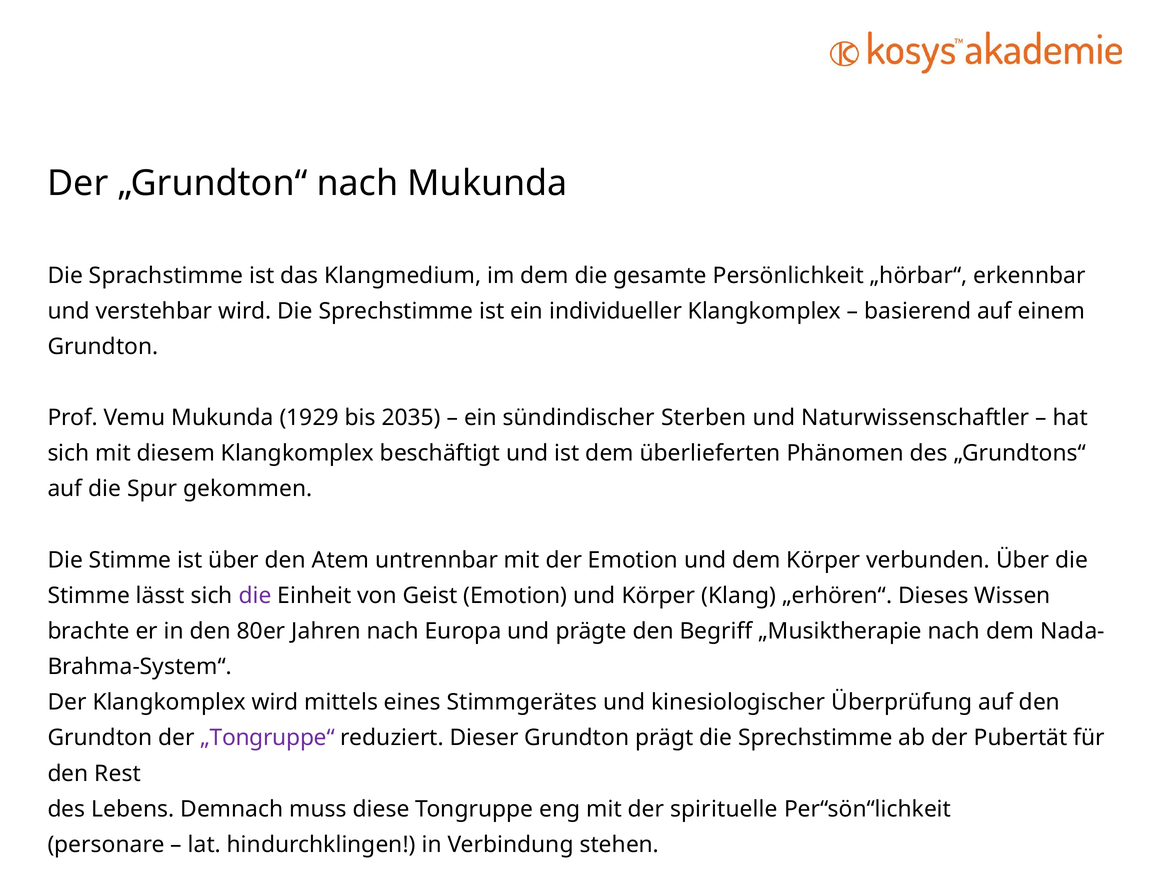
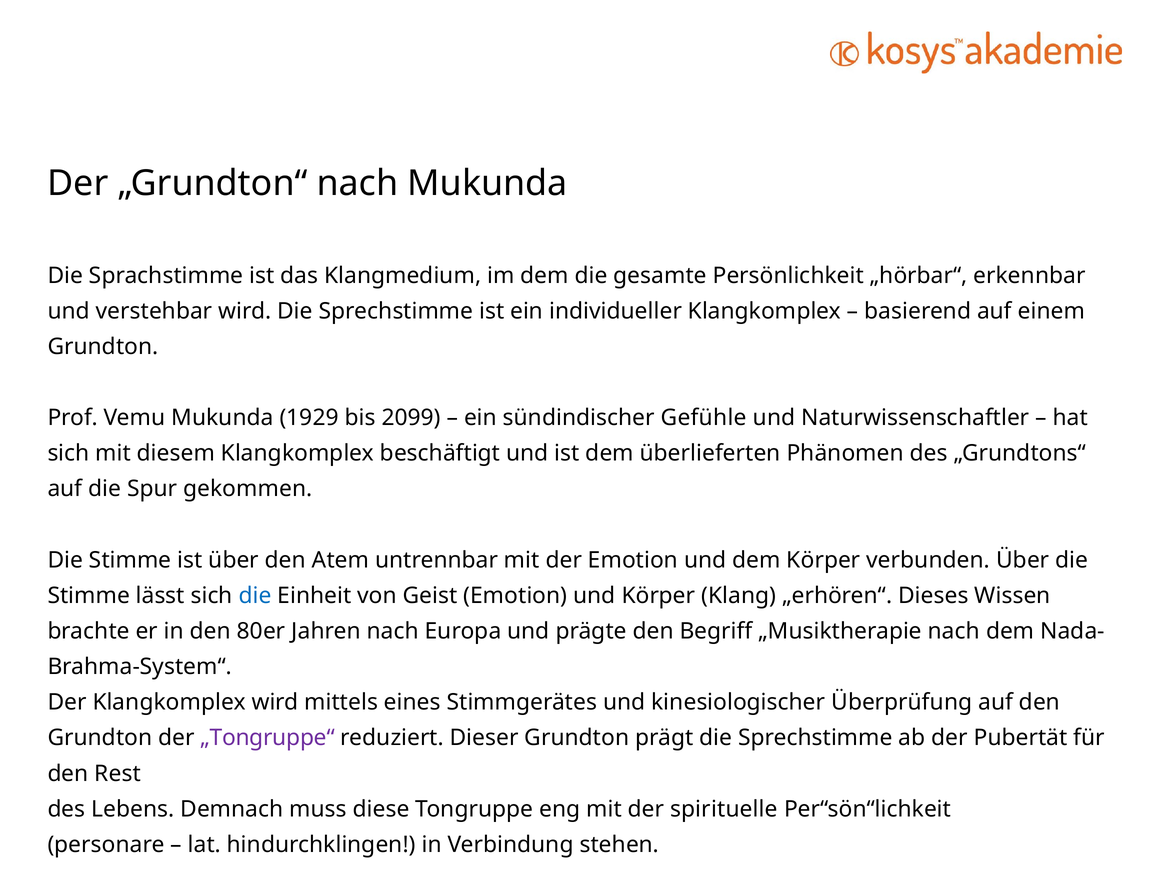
2035: 2035 -> 2099 (411, 418)
Sterben: Sterben -> Gefühle (704, 418)
die colour: purple -> blue (255, 596)
